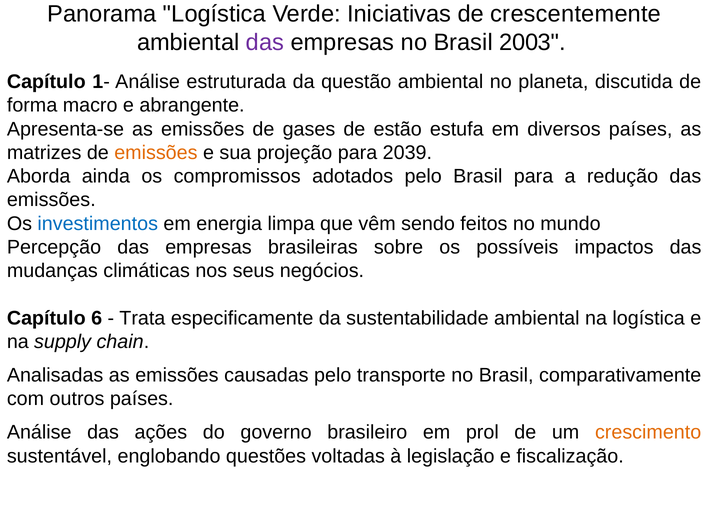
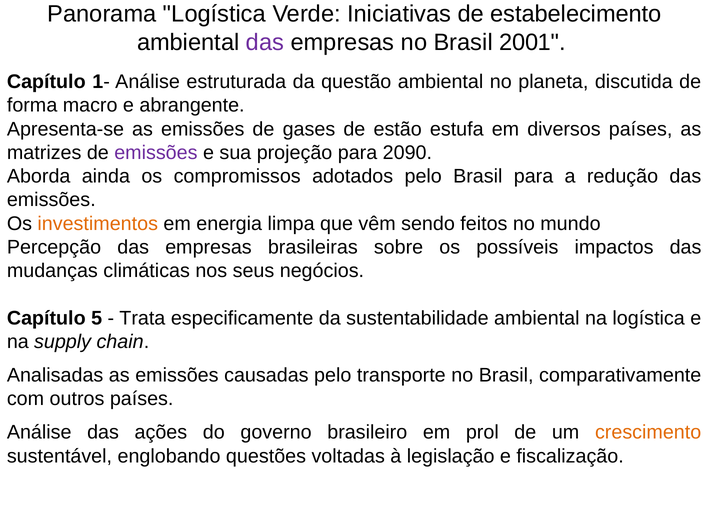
crescentemente: crescentemente -> estabelecimento (576, 14)
2003: 2003 -> 2001 (532, 42)
emissões colour: orange -> purple (156, 153)
2039: 2039 -> 2090 (407, 153)
investimentos colour: blue -> orange (98, 224)
6: 6 -> 5 (97, 318)
